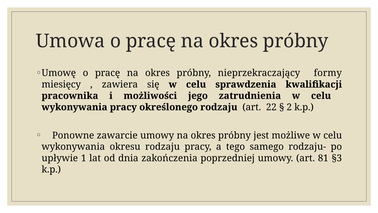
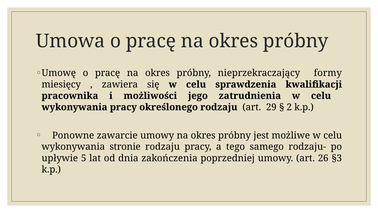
22: 22 -> 29 (271, 107)
okresu: okresu -> stronie (125, 147)
1: 1 -> 5 (84, 158)
81: 81 -> 26 (323, 158)
